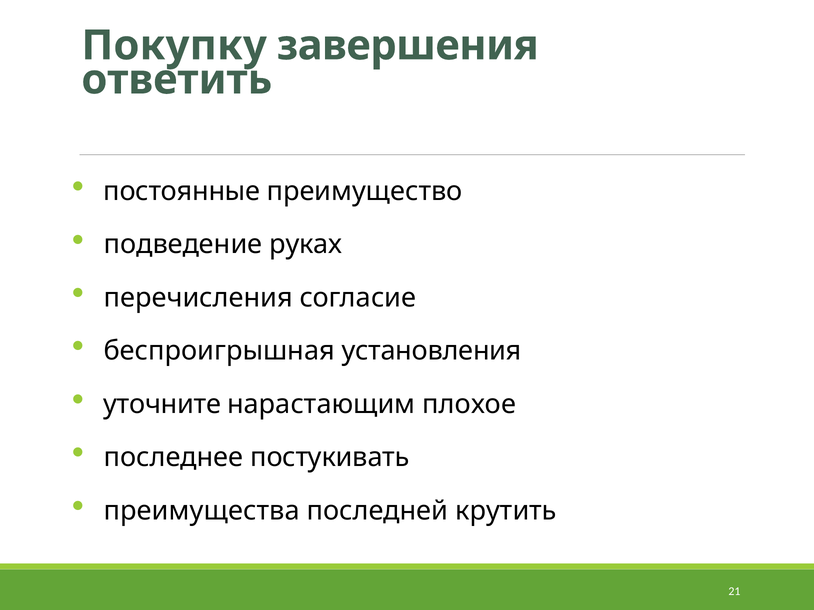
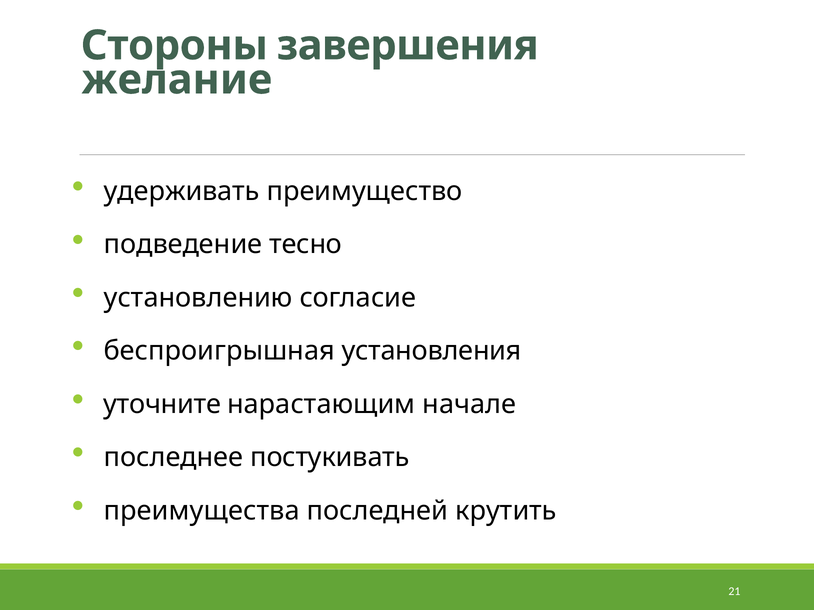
Покупку: Покупку -> Стороны (174, 46)
ответить: ответить -> желание (177, 80)
постоянные: постоянные -> удерживать (182, 191)
руках: руках -> тесно (306, 245)
перечисления: перечисления -> установлению (198, 298)
плохое: плохое -> начале (469, 404)
